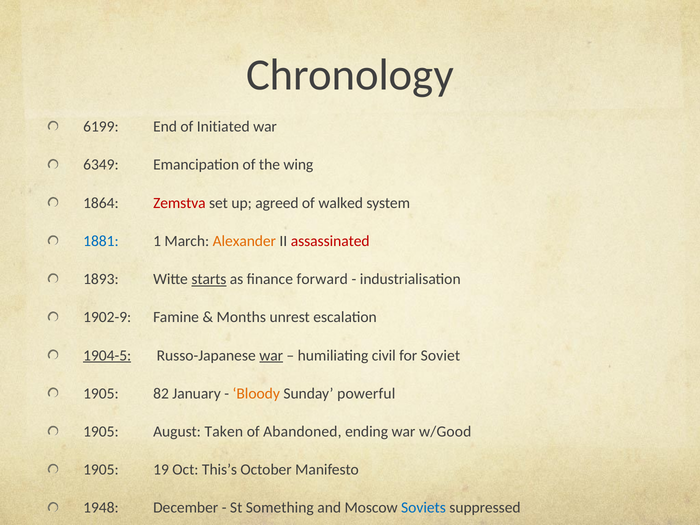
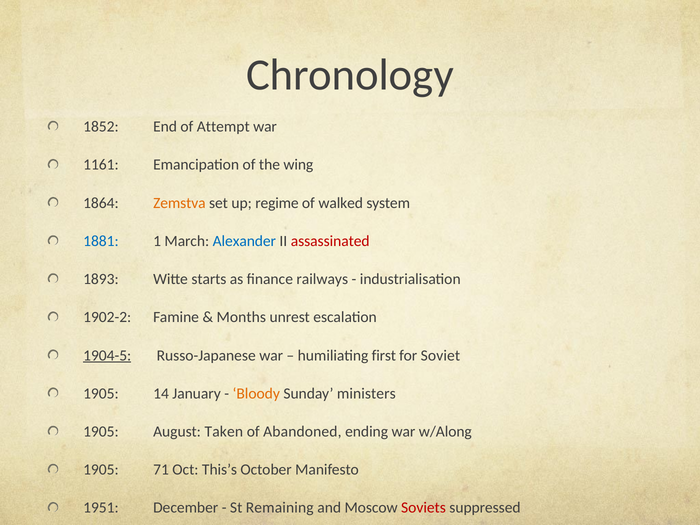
6199: 6199 -> 1852 (101, 127)
Initiated: Initiated -> Attempt (223, 127)
6349: 6349 -> 1161 (101, 165)
Zemstva colour: red -> orange (179, 203)
agreed: agreed -> regime (277, 203)
Alexander colour: orange -> blue (244, 241)
starts underline: present -> none (209, 279)
forward: forward -> railways (322, 279)
1902-9: 1902-9 -> 1902-2 (107, 317)
war underline: present -> none (271, 355)
civil: civil -> first (384, 355)
82: 82 -> 14 (161, 393)
powerful: powerful -> ministers (366, 393)
w/Good: w/Good -> w/Along (445, 432)
19: 19 -> 71 (161, 470)
1948: 1948 -> 1951 (101, 508)
Something: Something -> Remaining (280, 508)
Soviets colour: blue -> red (423, 508)
